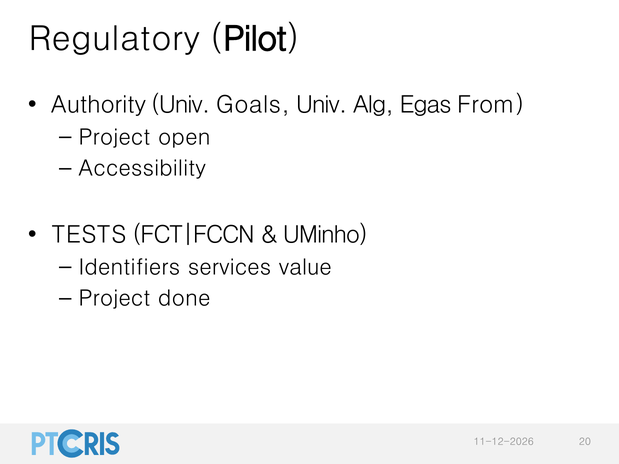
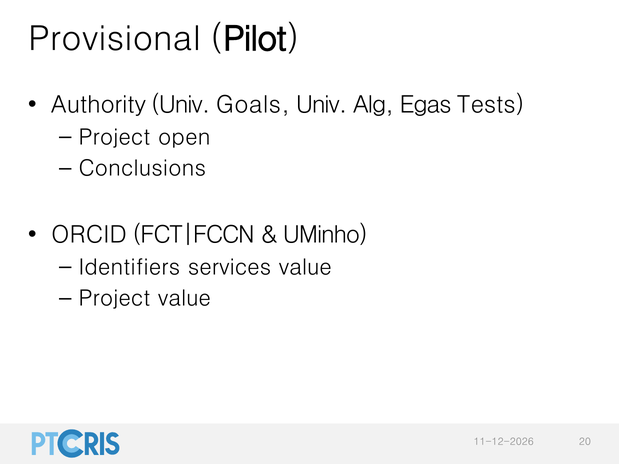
Regulatory: Regulatory -> Provisional (115, 39)
From: From -> Tests (491, 105)
Accessibility: Accessibility -> Conclusions (142, 169)
TESTS: TESTS -> ORCID (89, 235)
Project done: done -> value (184, 299)
